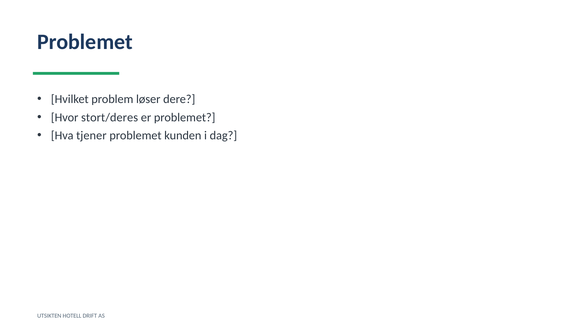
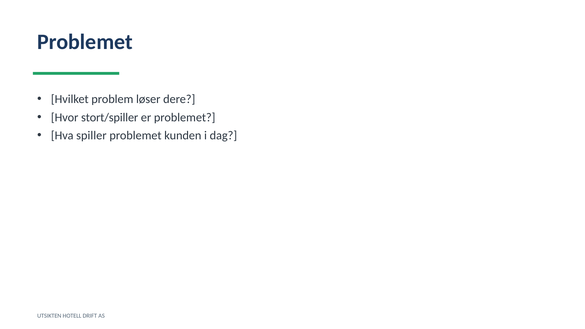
stort/deres: stort/deres -> stort/spiller (110, 117)
tjener: tjener -> spiller (91, 136)
